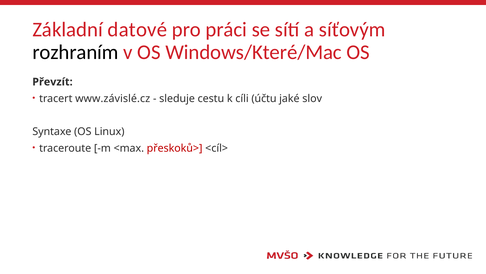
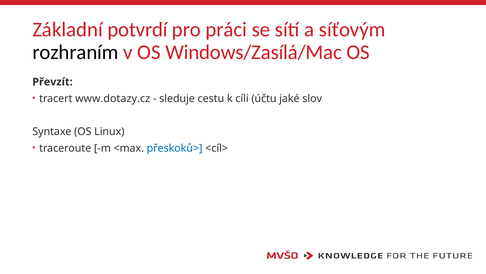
datové: datové -> potvrdí (138, 30)
Windows/Které/Mac: Windows/Které/Mac -> Windows/Zasílá/Mac (254, 52)
www.závislé.cz: www.závislé.cz -> www.dotazy.cz (113, 98)
přeskoků> colour: red -> blue (175, 148)
